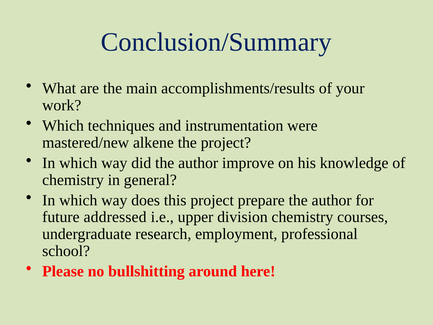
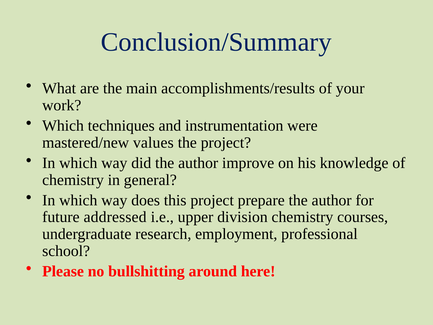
alkene: alkene -> values (153, 143)
